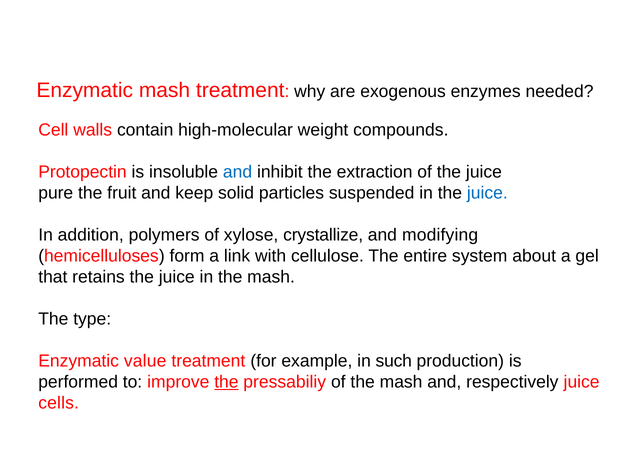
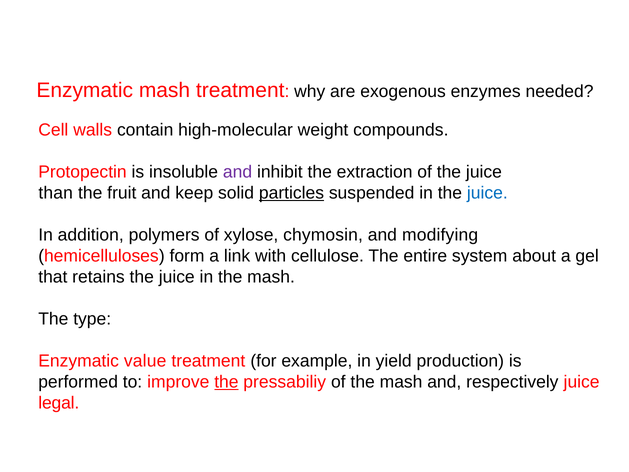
and colour: blue -> purple (238, 172)
pure: pure -> than (56, 193)
particles underline: none -> present (291, 193)
crystallize: crystallize -> chymosin (323, 235)
such: such -> yield (394, 361)
cells: cells -> legal (59, 403)
